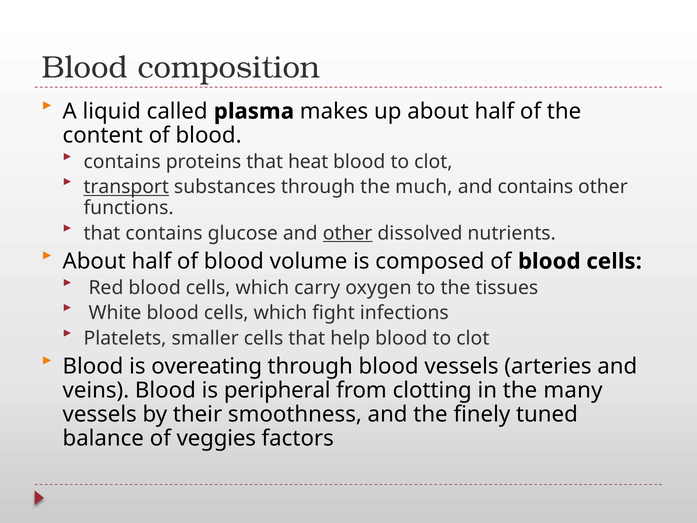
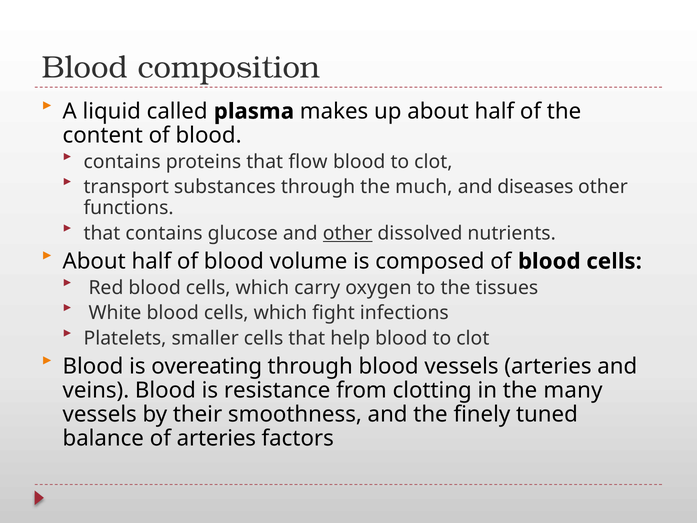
heat: heat -> flow (308, 162)
transport underline: present -> none (126, 187)
and contains: contains -> diseases (535, 187)
peripheral: peripheral -> resistance (277, 390)
of veggies: veggies -> arteries (216, 438)
